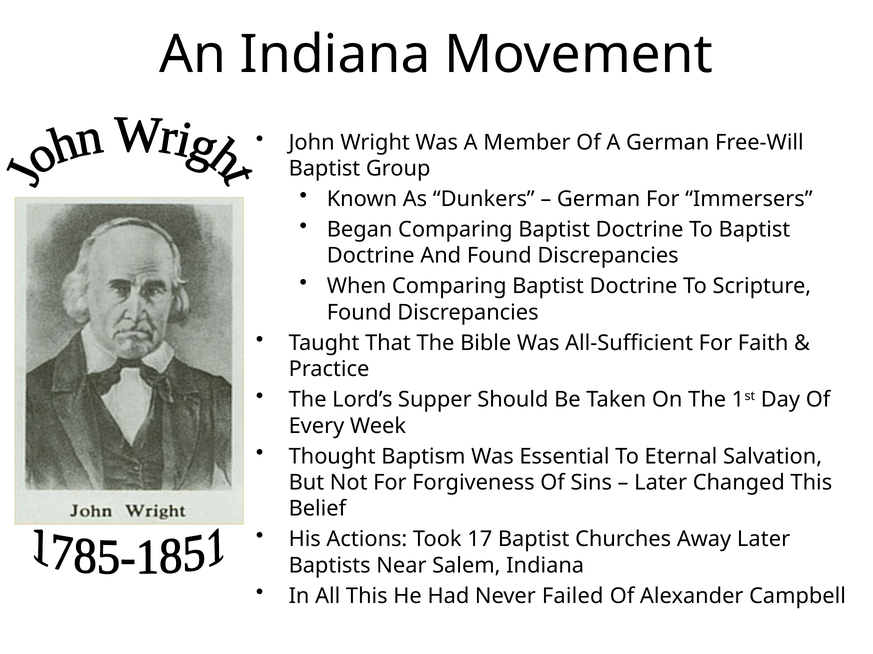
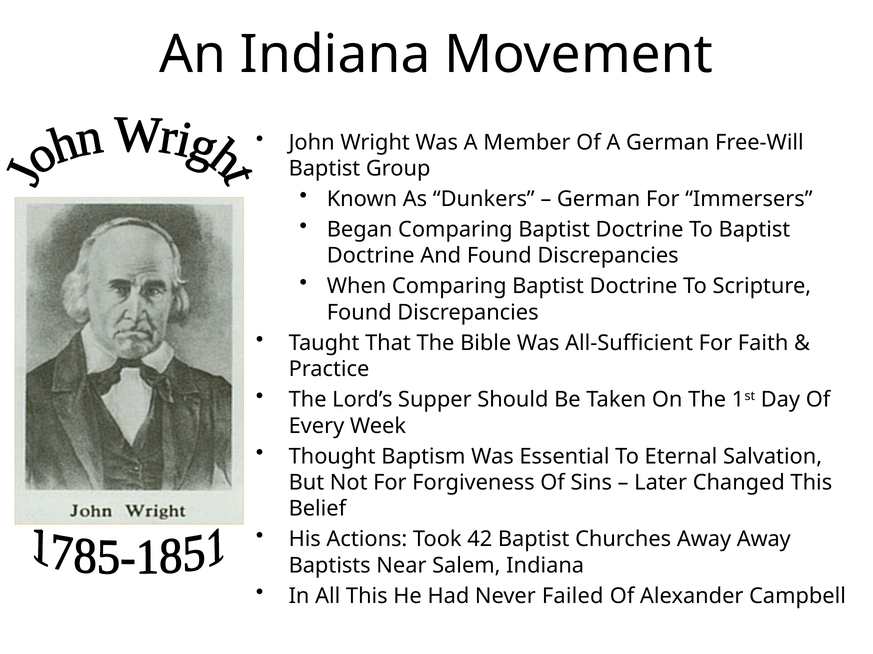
17: 17 -> 42 (480, 540)
Away Later: Later -> Away (764, 540)
